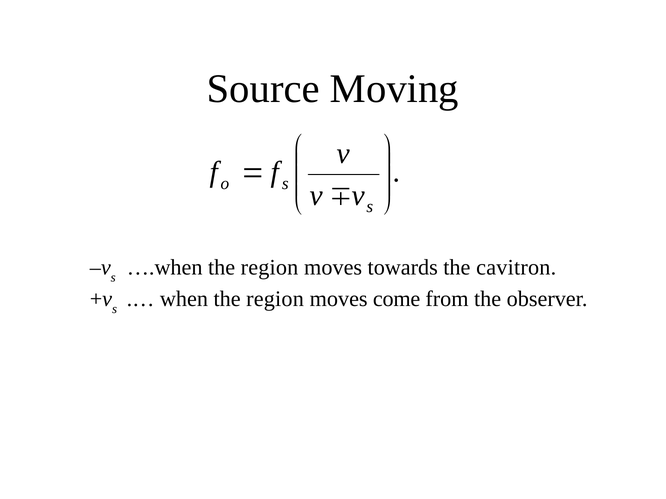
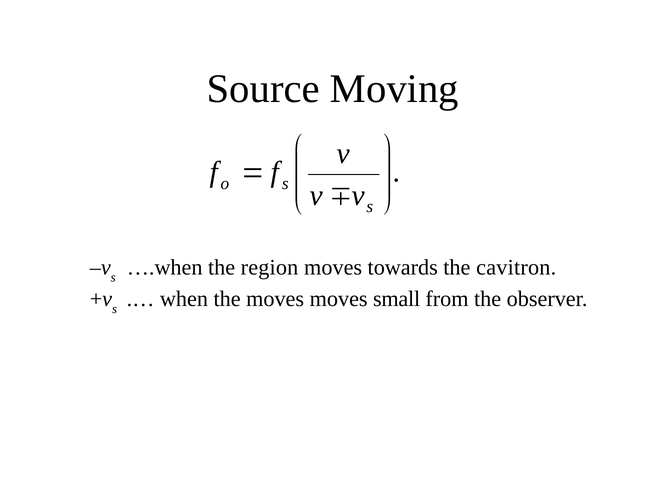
when the region: region -> moves (275, 299)
come: come -> small (397, 299)
